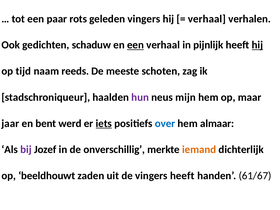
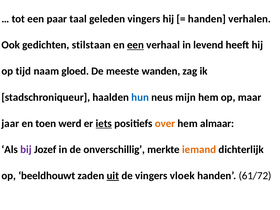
rots: rots -> taal (78, 19)
verhaal: verhaal -> handen (207, 19)
schaduw: schaduw -> stilstaan (91, 45)
pijnlijk: pijnlijk -> levend (208, 45)
hij underline: present -> none (257, 45)
reeds: reeds -> gloed (75, 71)
schoten: schoten -> wanden (161, 71)
hun colour: purple -> blue (140, 97)
bent: bent -> toen (46, 123)
over colour: blue -> orange (165, 123)
uit underline: none -> present (113, 176)
vingers heeft: heeft -> vloek (182, 176)
61/67: 61/67 -> 61/72 (255, 176)
